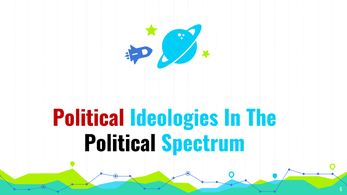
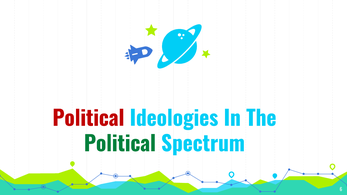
Political colour: black -> green (120, 144)
